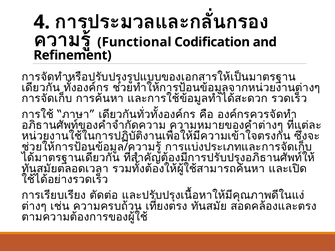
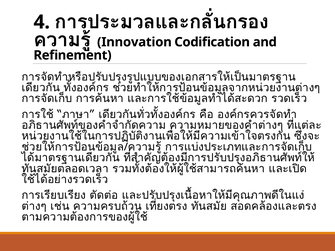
Functional: Functional -> Innovation (134, 42)
